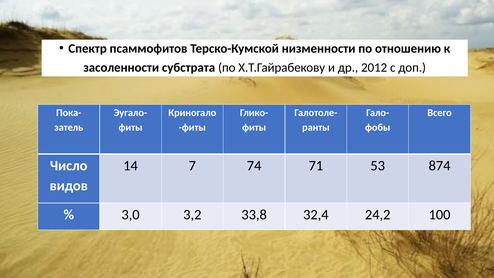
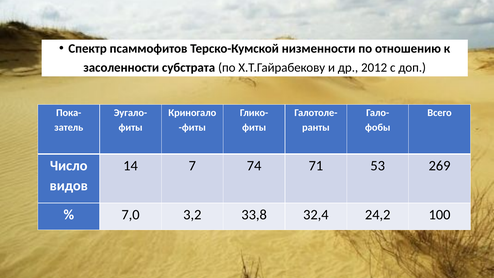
874: 874 -> 269 (440, 166)
3,0: 3,0 -> 7,0 (131, 215)
